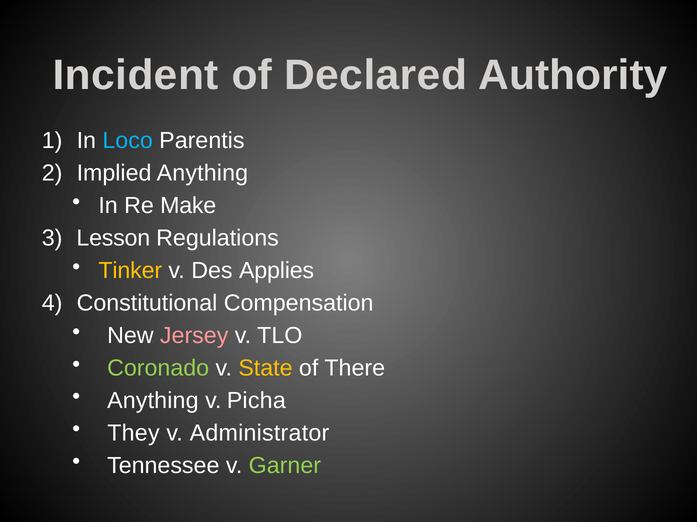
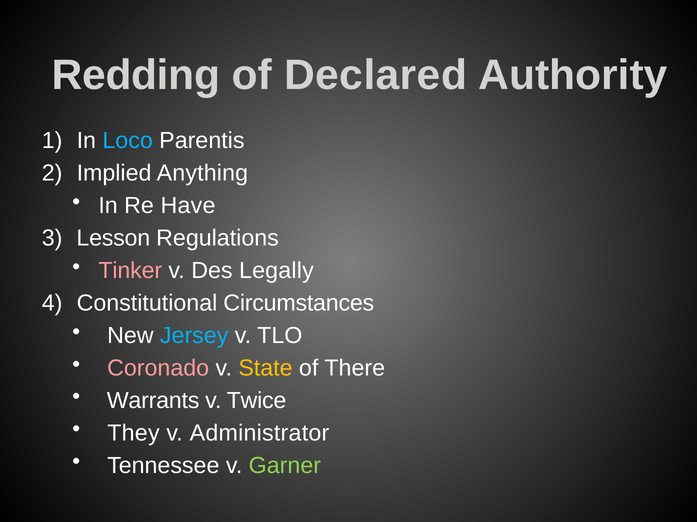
Incident: Incident -> Redding (136, 76)
Make: Make -> Have (188, 206)
Tinker colour: yellow -> pink (130, 271)
Applies: Applies -> Legally (276, 271)
Compensation: Compensation -> Circumstances (299, 304)
Jersey colour: pink -> light blue (194, 336)
Coronado colour: light green -> pink (158, 369)
Anything: Anything -> Warrants (153, 401)
Picha: Picha -> Twice (257, 401)
